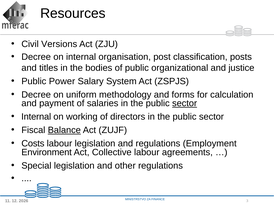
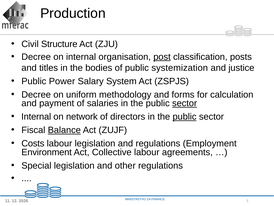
Resources: Resources -> Production (73, 13)
Versions: Versions -> Structure (59, 44)
post underline: none -> present (162, 57)
organizational: organizational -> systemization (180, 68)
working: working -> network (82, 116)
public underline: none -> present (185, 116)
